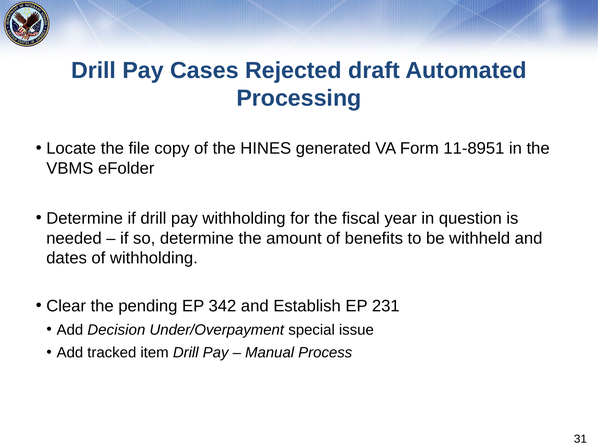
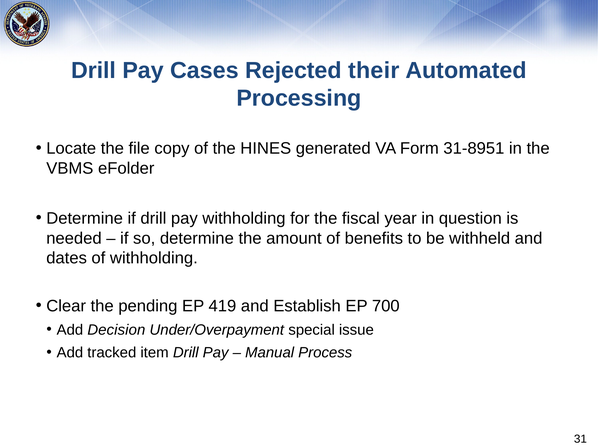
draft: draft -> their (374, 70)
11-8951: 11-8951 -> 31-8951 (474, 149)
342: 342 -> 419 (222, 306)
231: 231 -> 700 (386, 306)
